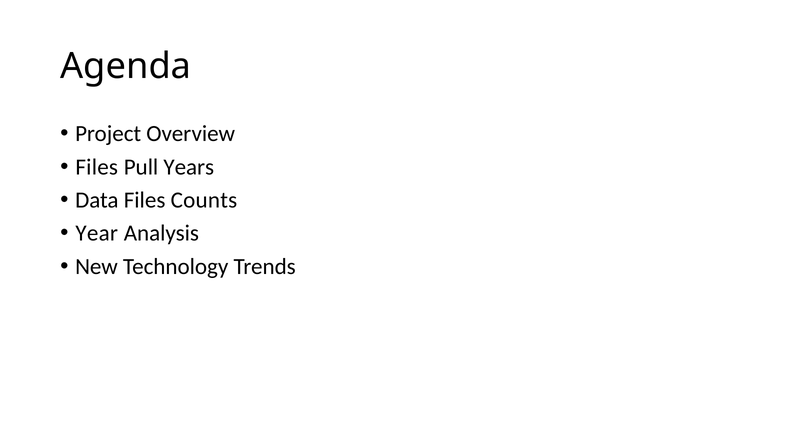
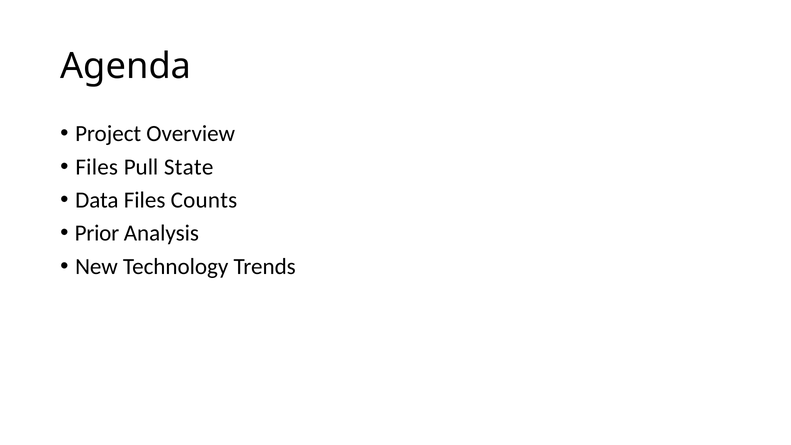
Years: Years -> State (189, 167)
Year: Year -> Prior (97, 233)
